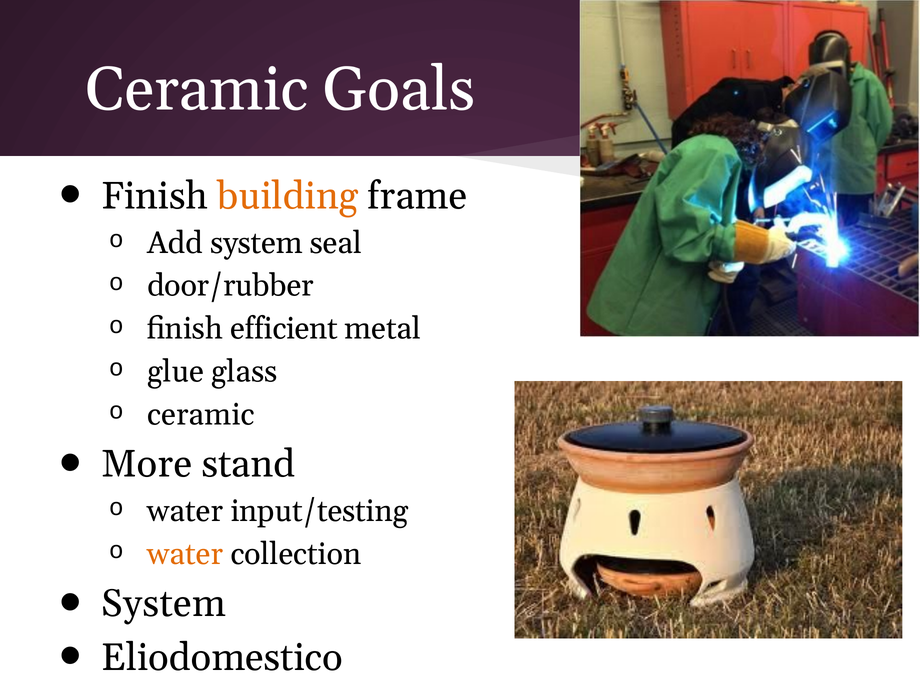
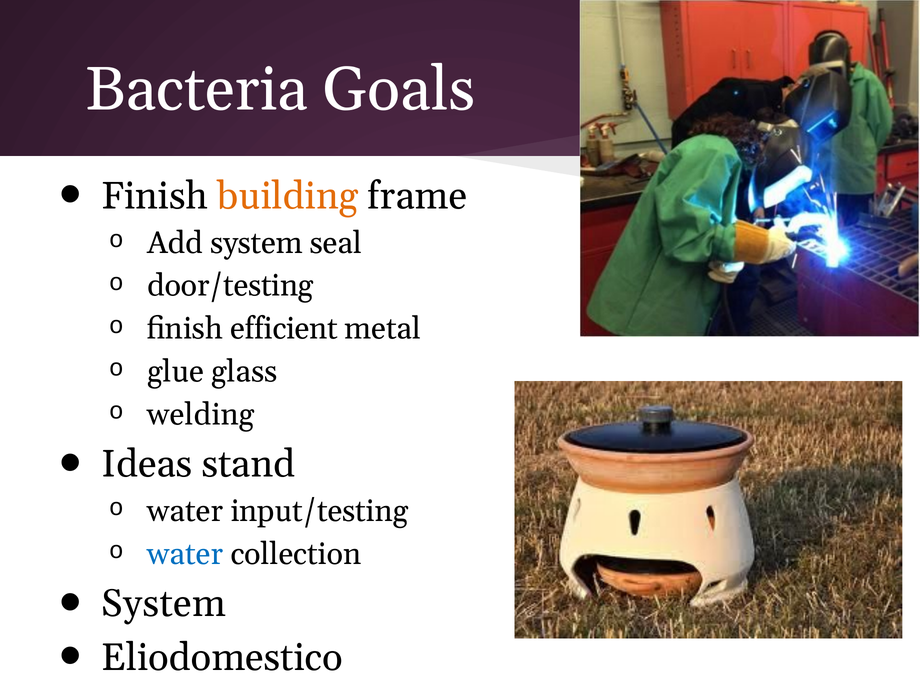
Ceramic: Ceramic -> Bacteria (197, 89)
door/rubber: door/rubber -> door/testing (230, 286)
ceramic: ceramic -> welding (201, 415)
More: More -> Ideas (147, 464)
water colour: orange -> blue (185, 554)
